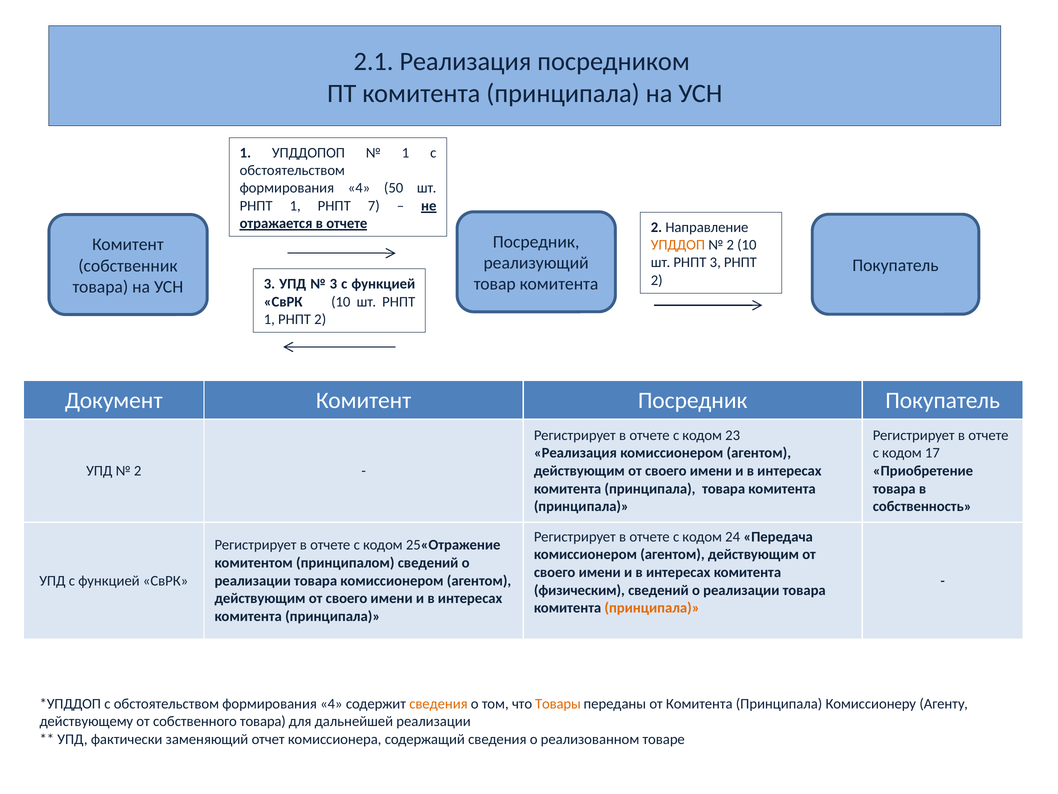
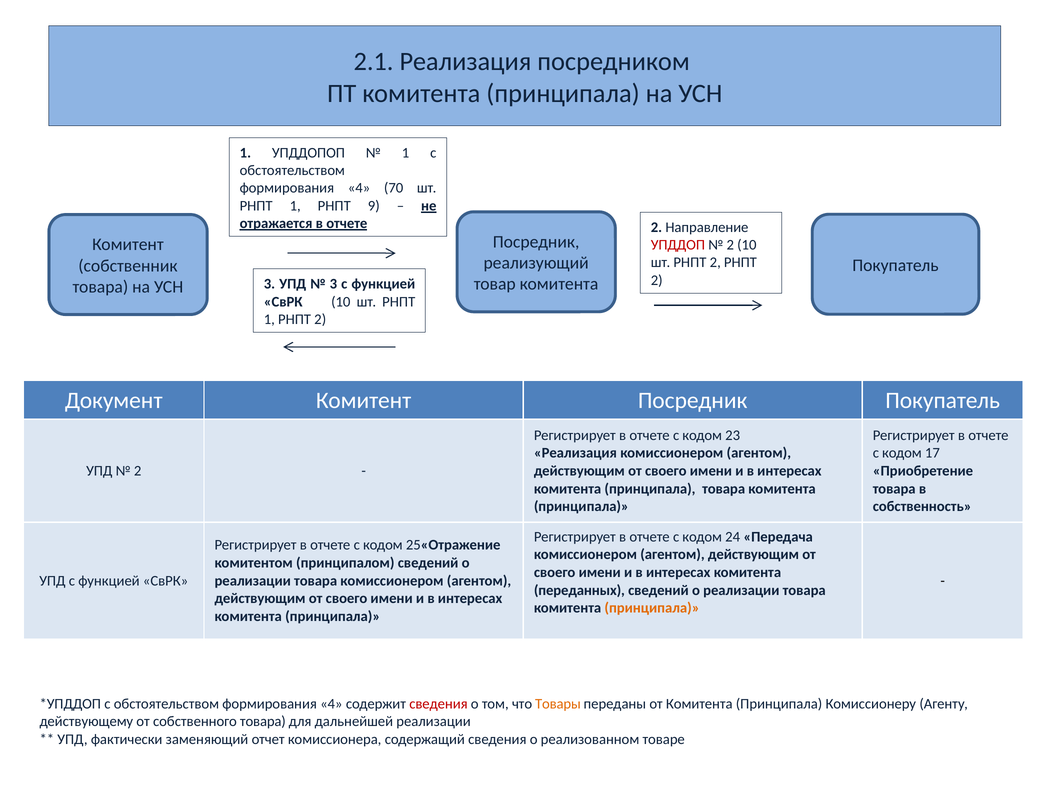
50: 50 -> 70 (394, 188)
7: 7 -> 9 (374, 206)
УПДДОП colour: orange -> red (678, 245)
шт РНПТ 3: 3 -> 2 (715, 262)
физическим: физическим -> переданных (579, 590)
сведения colour: orange -> red (438, 703)
